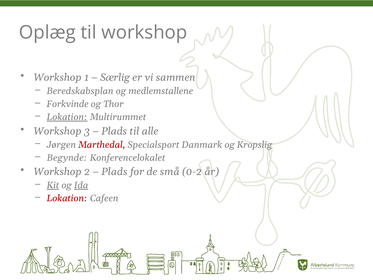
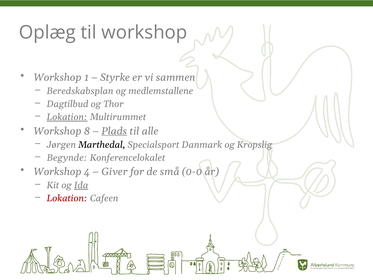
Særlig: Særlig -> Styrke (115, 77)
Forkvinde: Forkvinde -> Dagtilbud (68, 104)
3: 3 -> 8 (87, 131)
Plads underline: none -> present (114, 131)
Marthedal colour: red -> black (102, 145)
2: 2 -> 4 (87, 172)
Plads: Plads -> Giver (115, 172)
0-2: 0-2 -> 0-0 (192, 172)
Kit underline: present -> none (53, 185)
